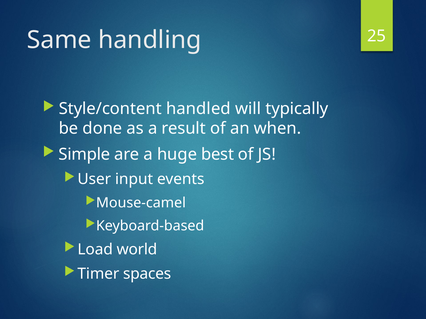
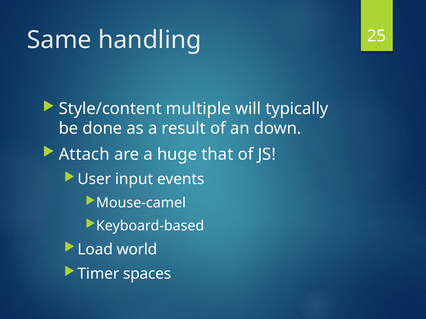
handled: handled -> multiple (198, 109)
when: when -> down (278, 129)
Simple: Simple -> Attach (84, 154)
best: best -> that (217, 154)
